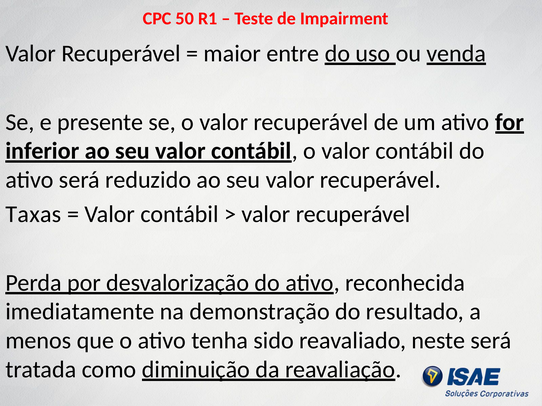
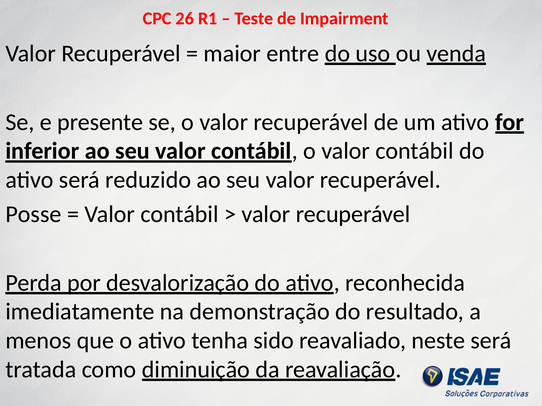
50: 50 -> 26 (185, 19)
Taxas: Taxas -> Posse (34, 214)
